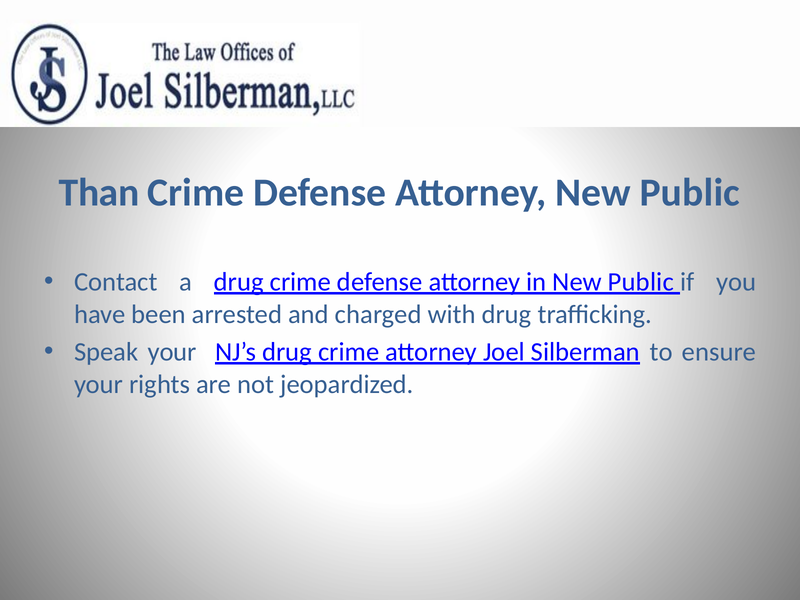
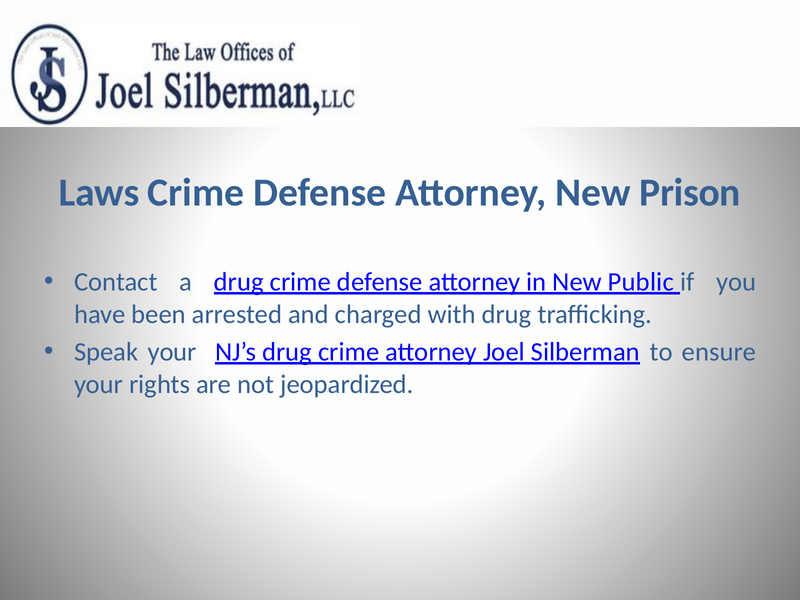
Than: Than -> Laws (99, 193)
Attorney New Public: Public -> Prison (690, 193)
